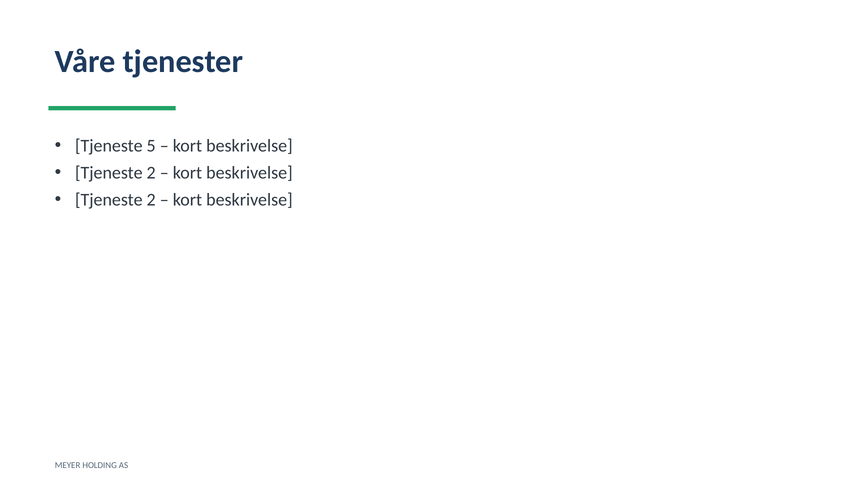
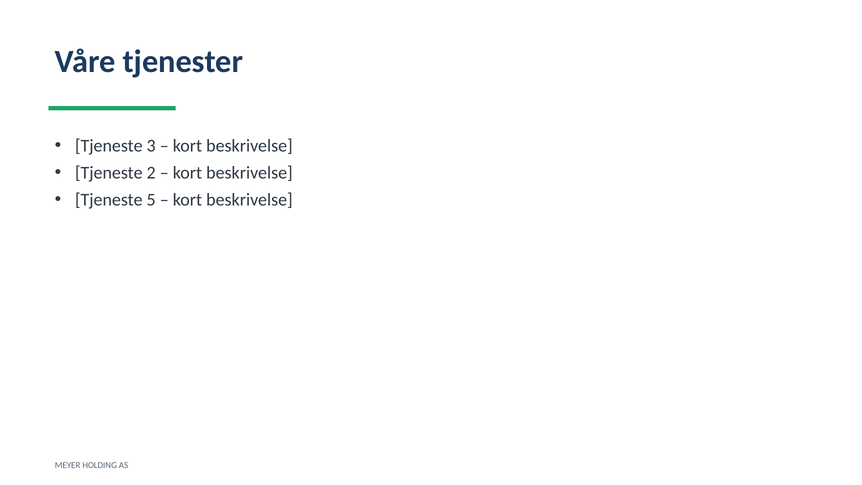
5: 5 -> 3 (151, 146)
2: 2 -> 5 (151, 200)
